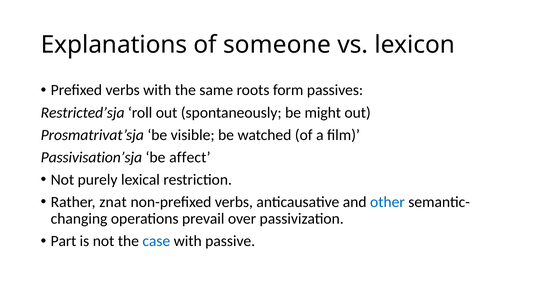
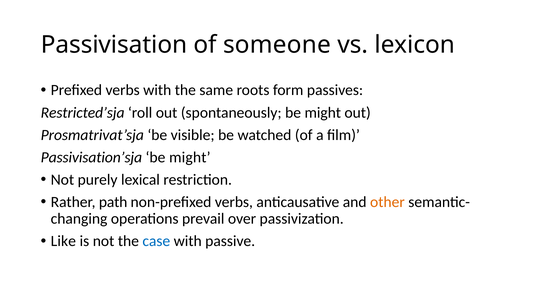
Explanations: Explanations -> Passivisation (114, 45)
affect: affect -> might (190, 157)
znat: znat -> path (113, 202)
other colour: blue -> orange (387, 202)
Part: Part -> Like (63, 241)
